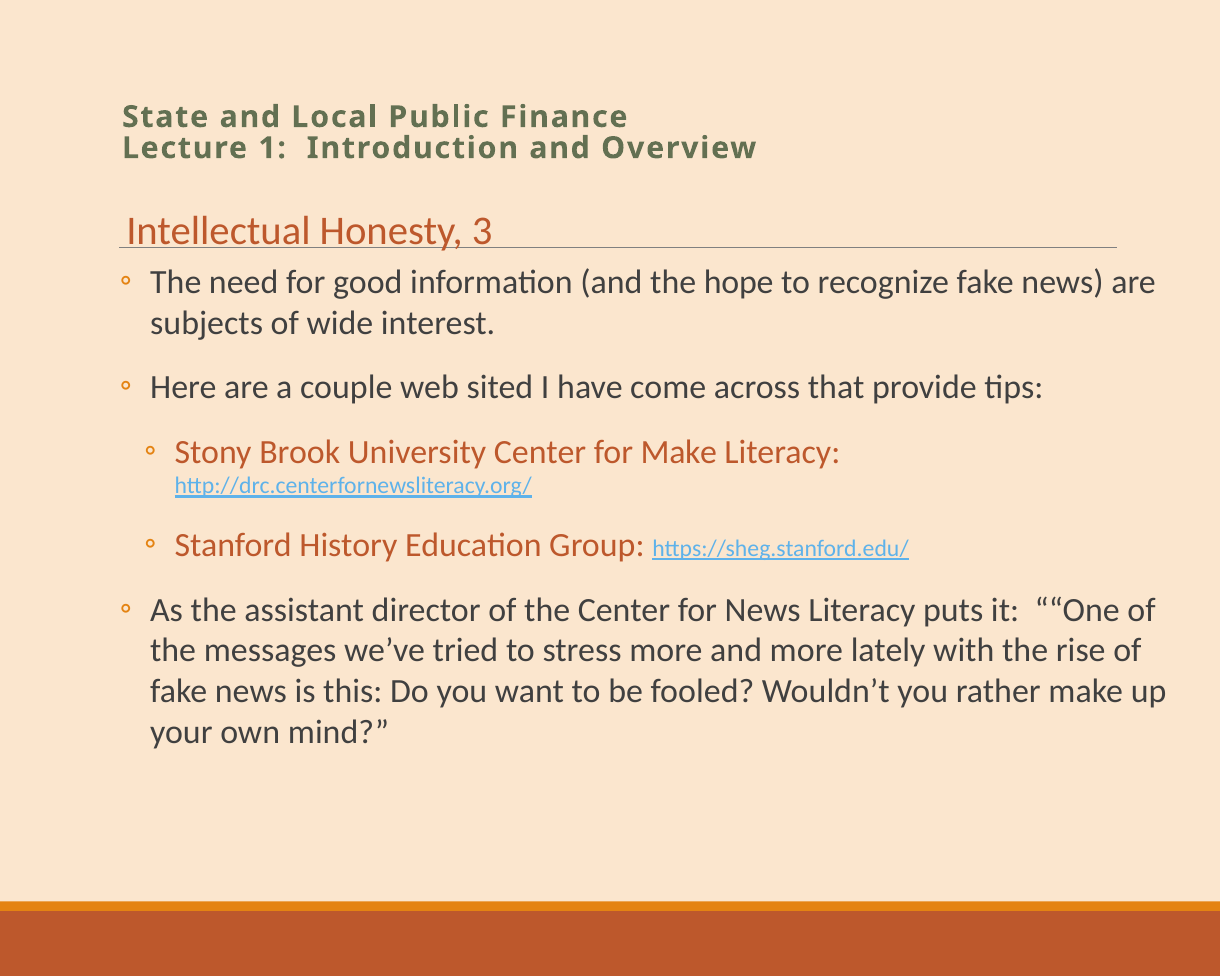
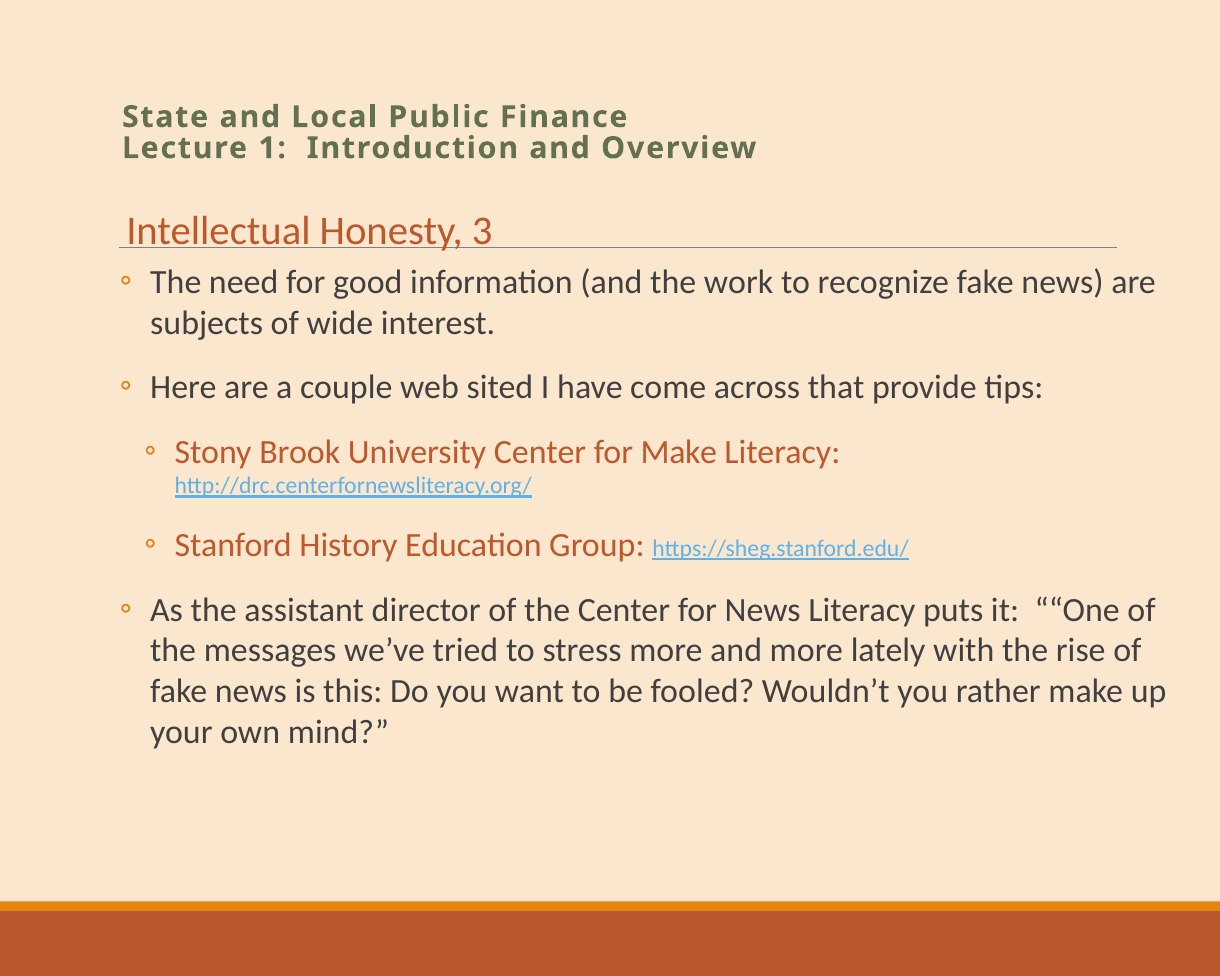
hope: hope -> work (739, 283)
